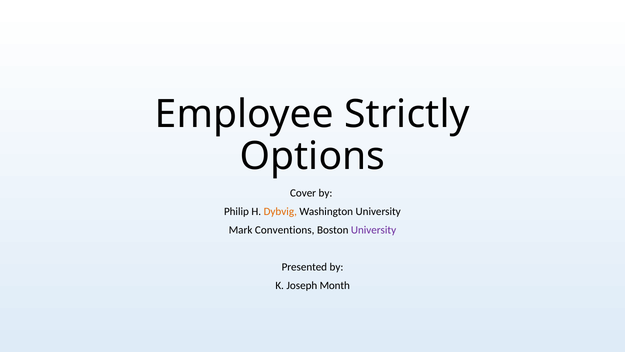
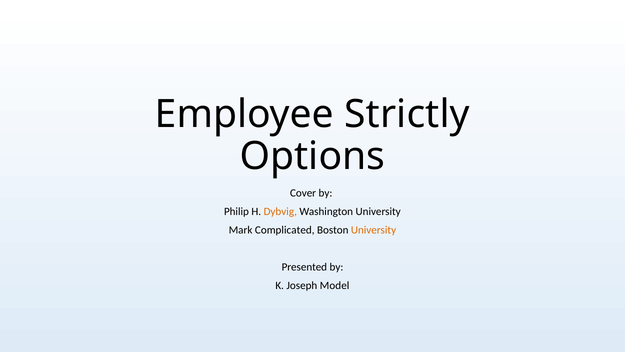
Conventions: Conventions -> Complicated (285, 230)
University colour: purple -> orange (374, 230)
Month: Month -> Model (335, 285)
